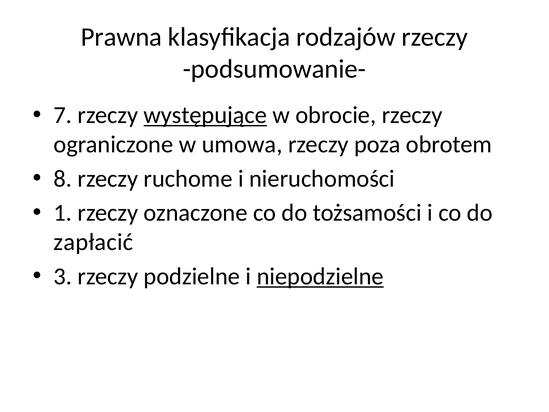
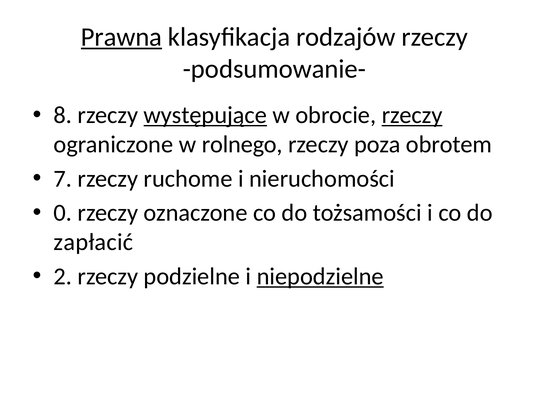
Prawna underline: none -> present (121, 37)
7: 7 -> 8 (63, 115)
rzeczy underline: none -> present (412, 115)
umowa: umowa -> rolnego (242, 144)
8: 8 -> 7 (63, 179)
1: 1 -> 0 (63, 213)
3: 3 -> 2 (63, 276)
